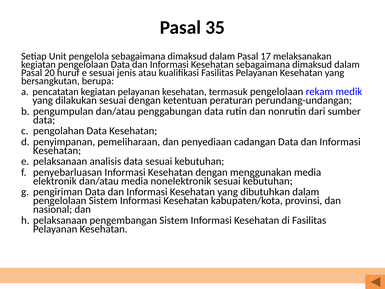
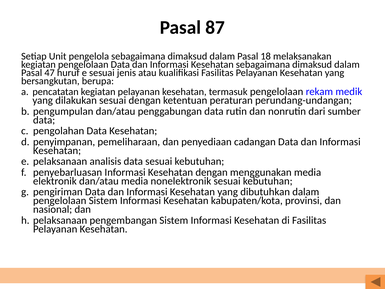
35: 35 -> 87 (215, 27)
17: 17 -> 18 (266, 56)
20: 20 -> 47 (50, 73)
